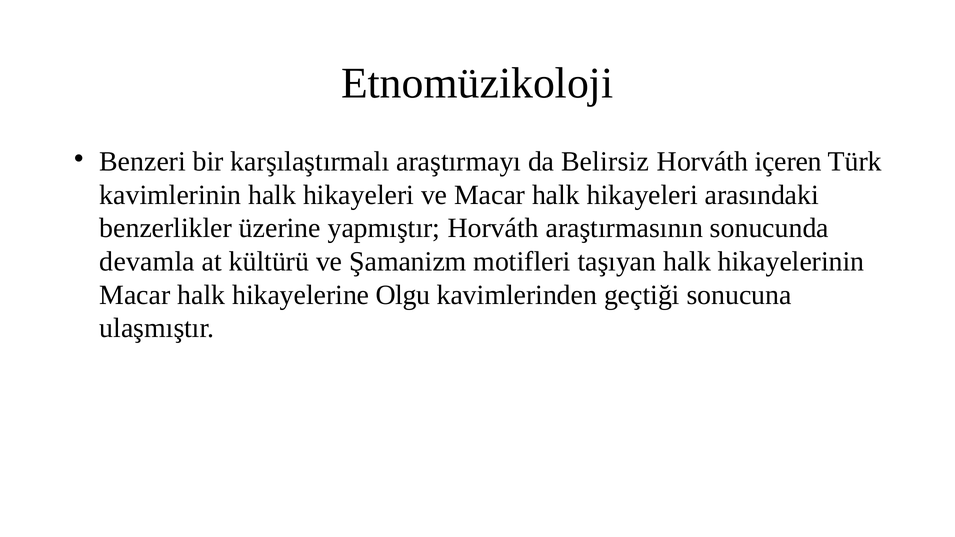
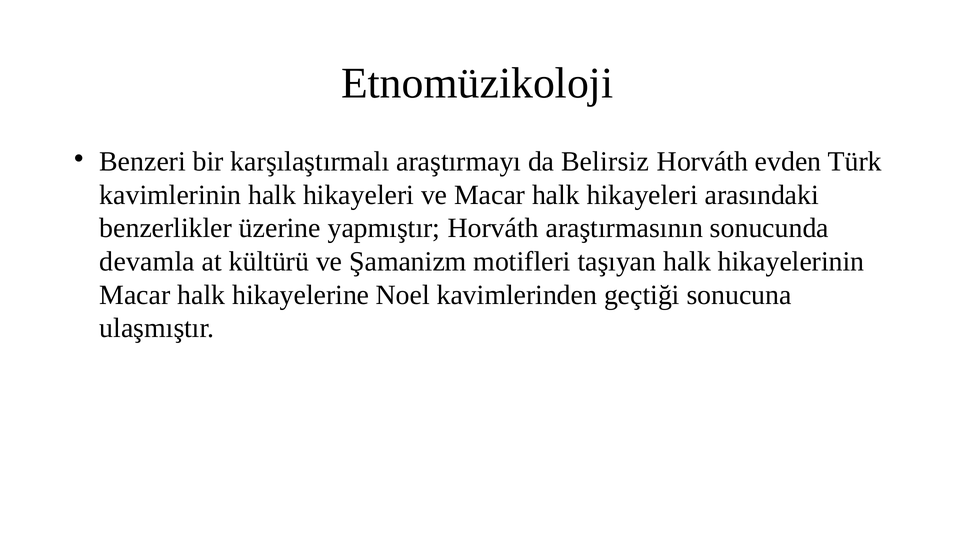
içeren: içeren -> evden (788, 162)
Olgu: Olgu -> Noel (403, 295)
